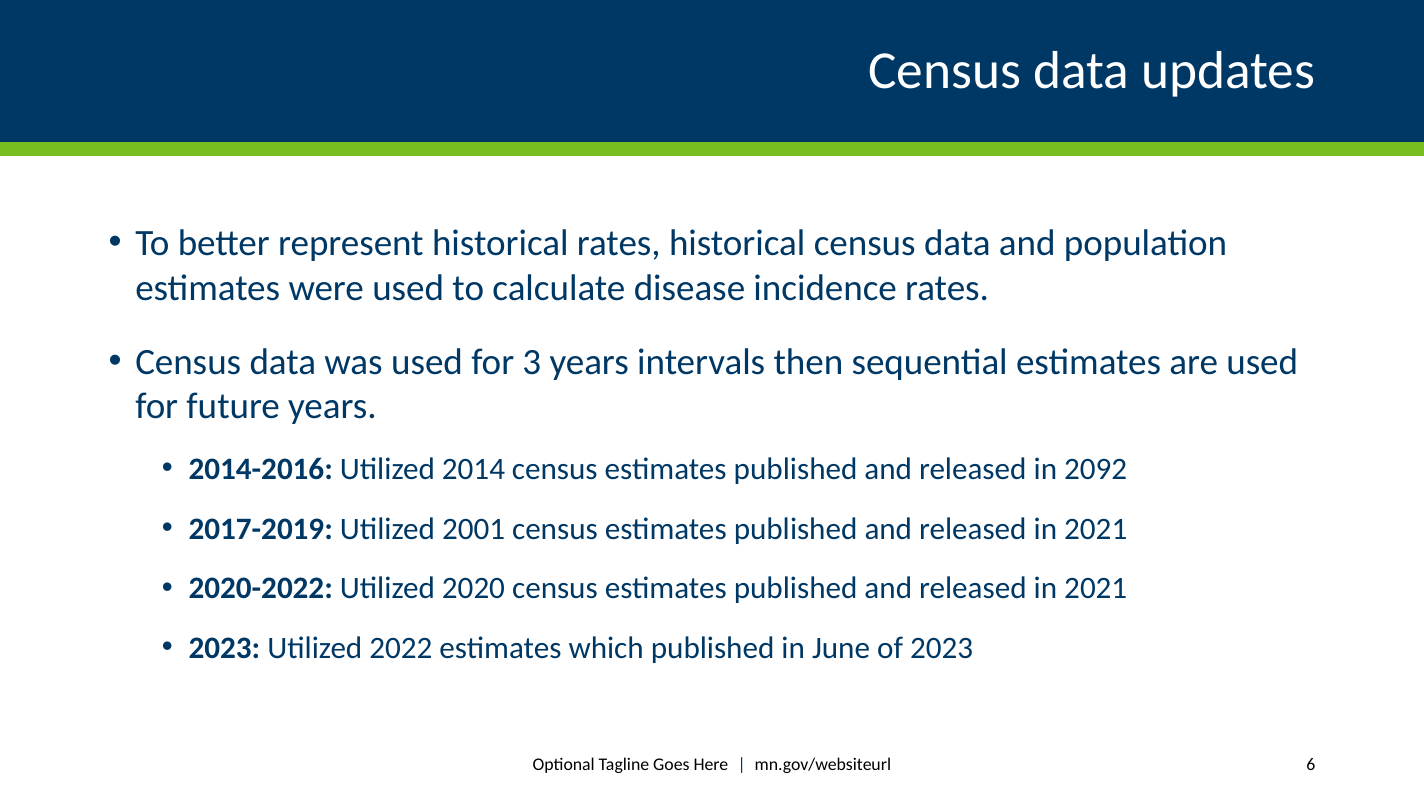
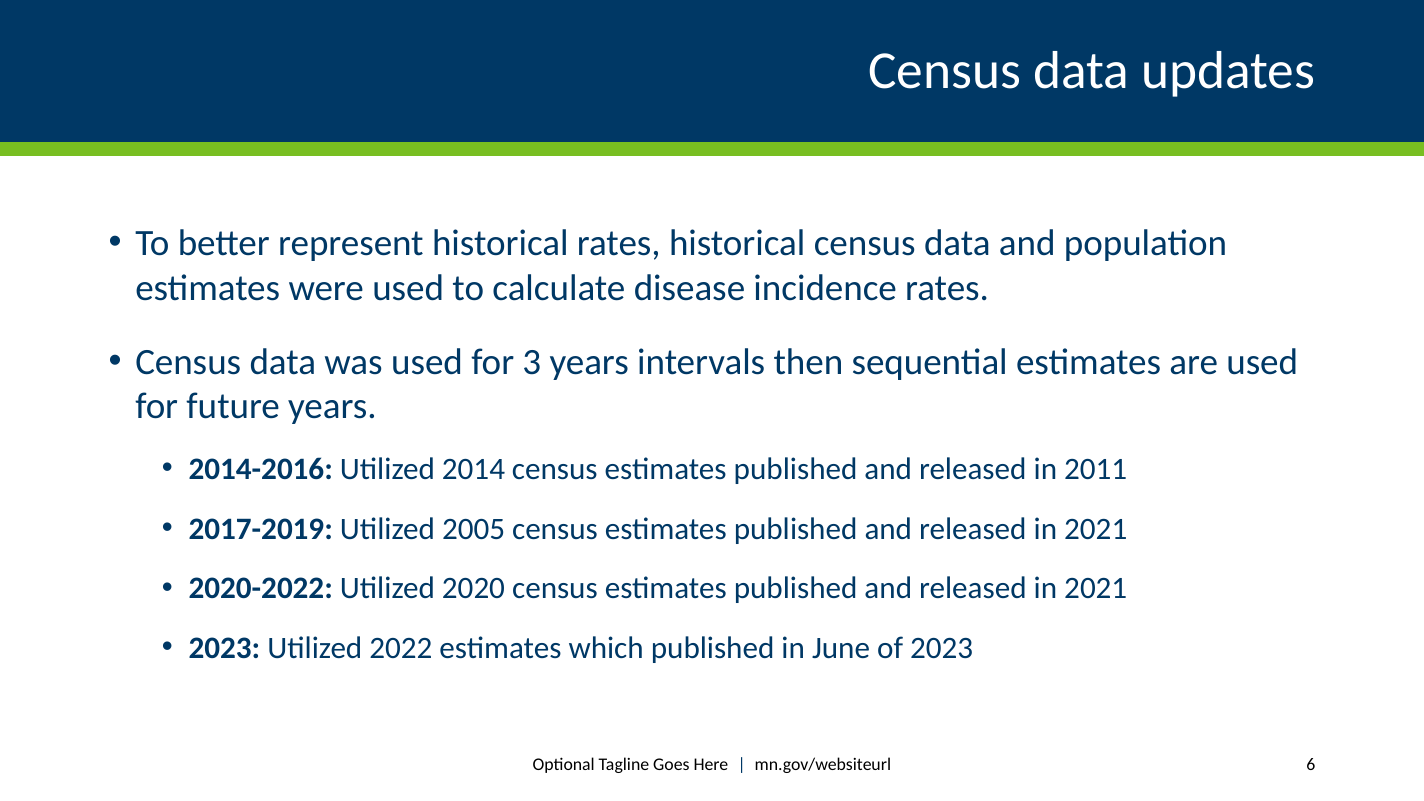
2092: 2092 -> 2011 (1096, 469)
2001: 2001 -> 2005 (474, 529)
